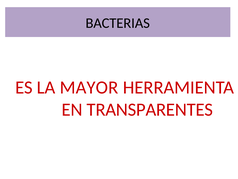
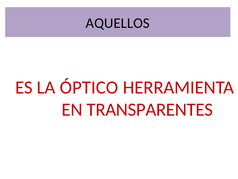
BACTERIAS: BACTERIAS -> AQUELLOS (118, 23)
MAYOR: MAYOR -> ÓPTICO (89, 87)
